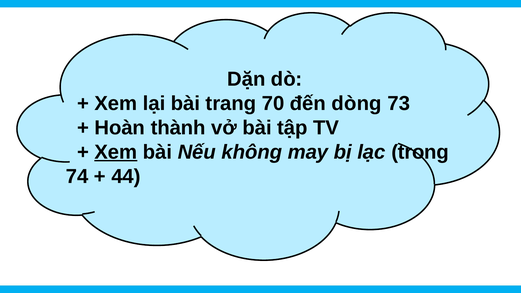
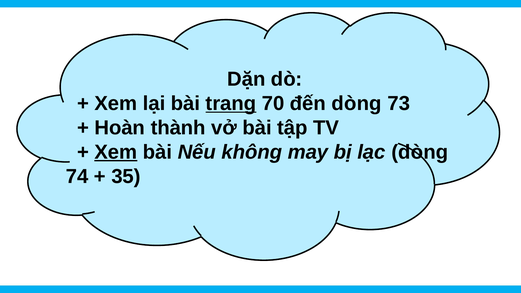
trang underline: none -> present (231, 103)
lạc trong: trong -> dòng (420, 152)
44: 44 -> 35 (126, 176)
